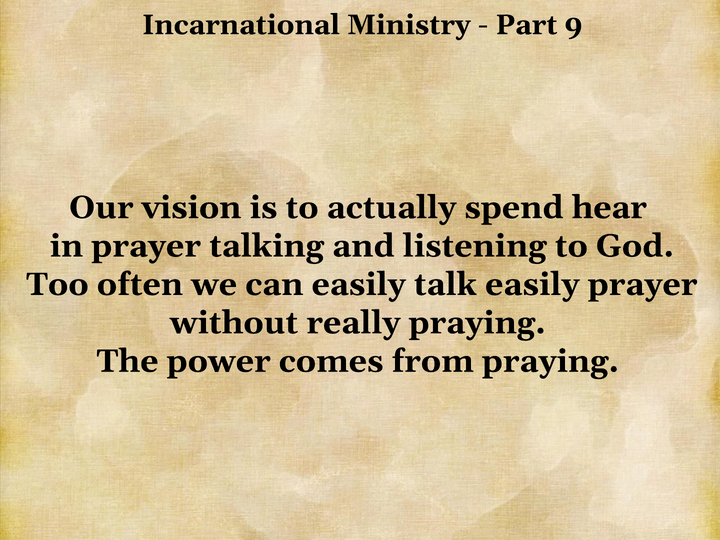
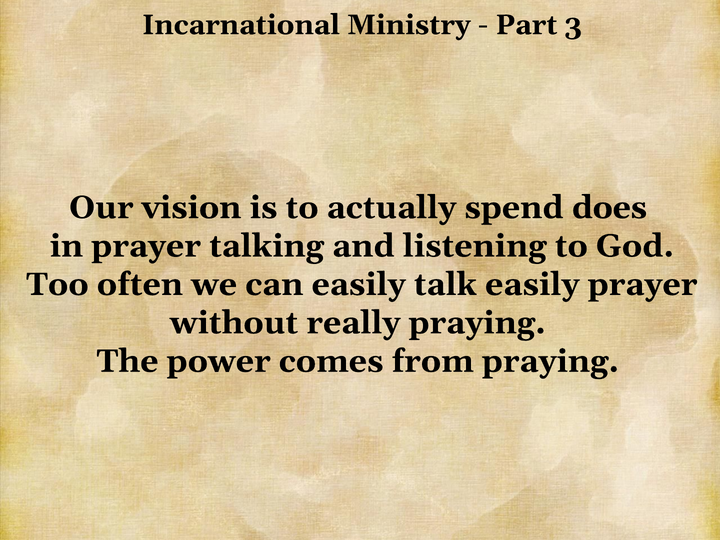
9: 9 -> 3 (573, 25)
hear: hear -> does (609, 208)
